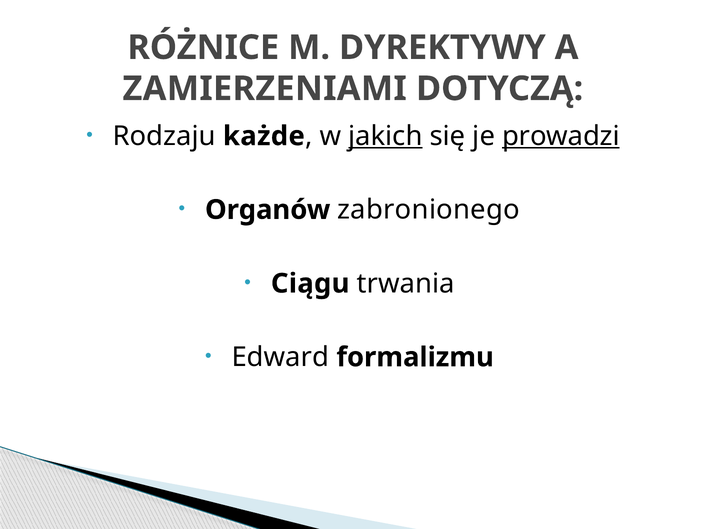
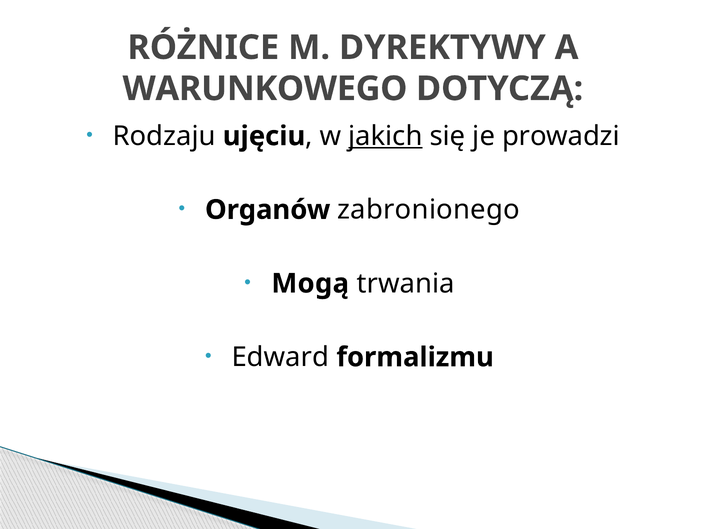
ZAMIERZENIAMI: ZAMIERZENIAMI -> WARUNKOWEGO (265, 89)
każde: każde -> ujęciu (264, 136)
prowadzi underline: present -> none (561, 136)
Ciągu: Ciągu -> Mogą (310, 284)
